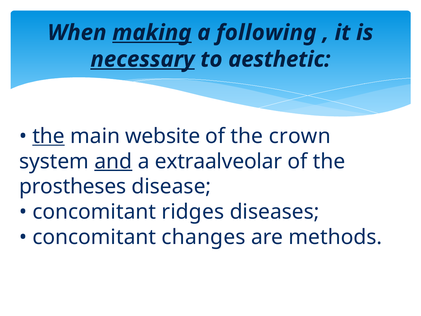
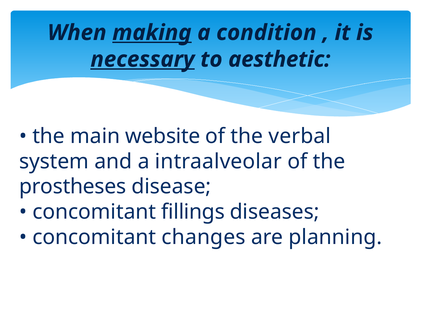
following: following -> condition (266, 33)
the underline: present -> none (49, 136)
crown: crown -> verbal (300, 136)
and underline: present -> none (113, 161)
extraalveolar: extraalveolar -> intraalveolar (218, 161)
ridges: ridges -> fillings (193, 212)
methods: methods -> planning (335, 237)
